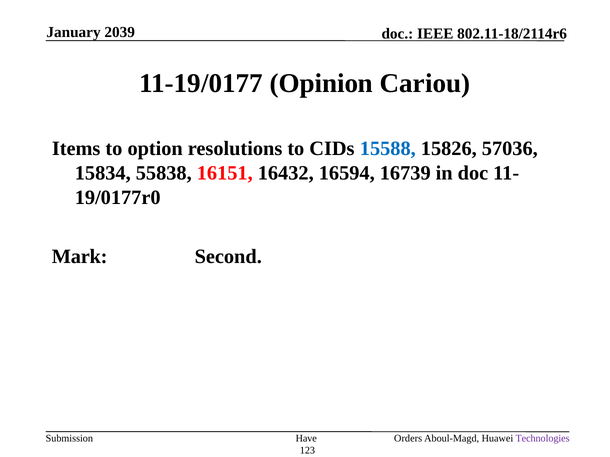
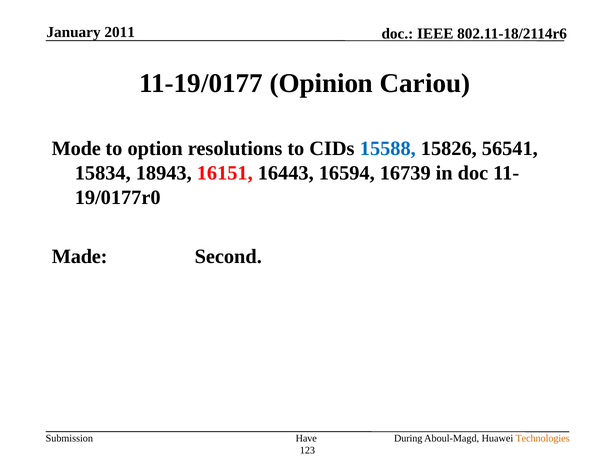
2039: 2039 -> 2011 (120, 32)
Items: Items -> Mode (76, 149)
57036: 57036 -> 56541 (510, 149)
55838: 55838 -> 18943 (164, 173)
16432: 16432 -> 16443 (286, 173)
Mark: Mark -> Made (80, 257)
Orders: Orders -> During (408, 439)
Technologies colour: purple -> orange (543, 439)
